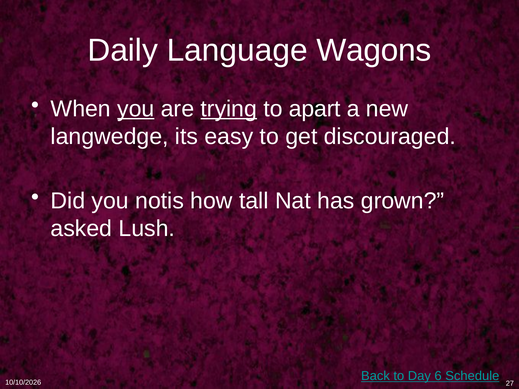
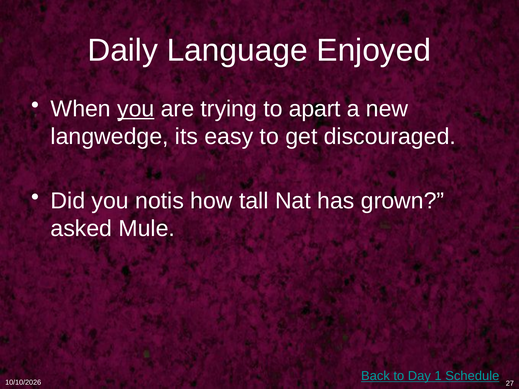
Wagons: Wagons -> Enjoyed (374, 50)
trying underline: present -> none (229, 109)
Lush: Lush -> Mule (147, 229)
6: 6 -> 1 (438, 376)
